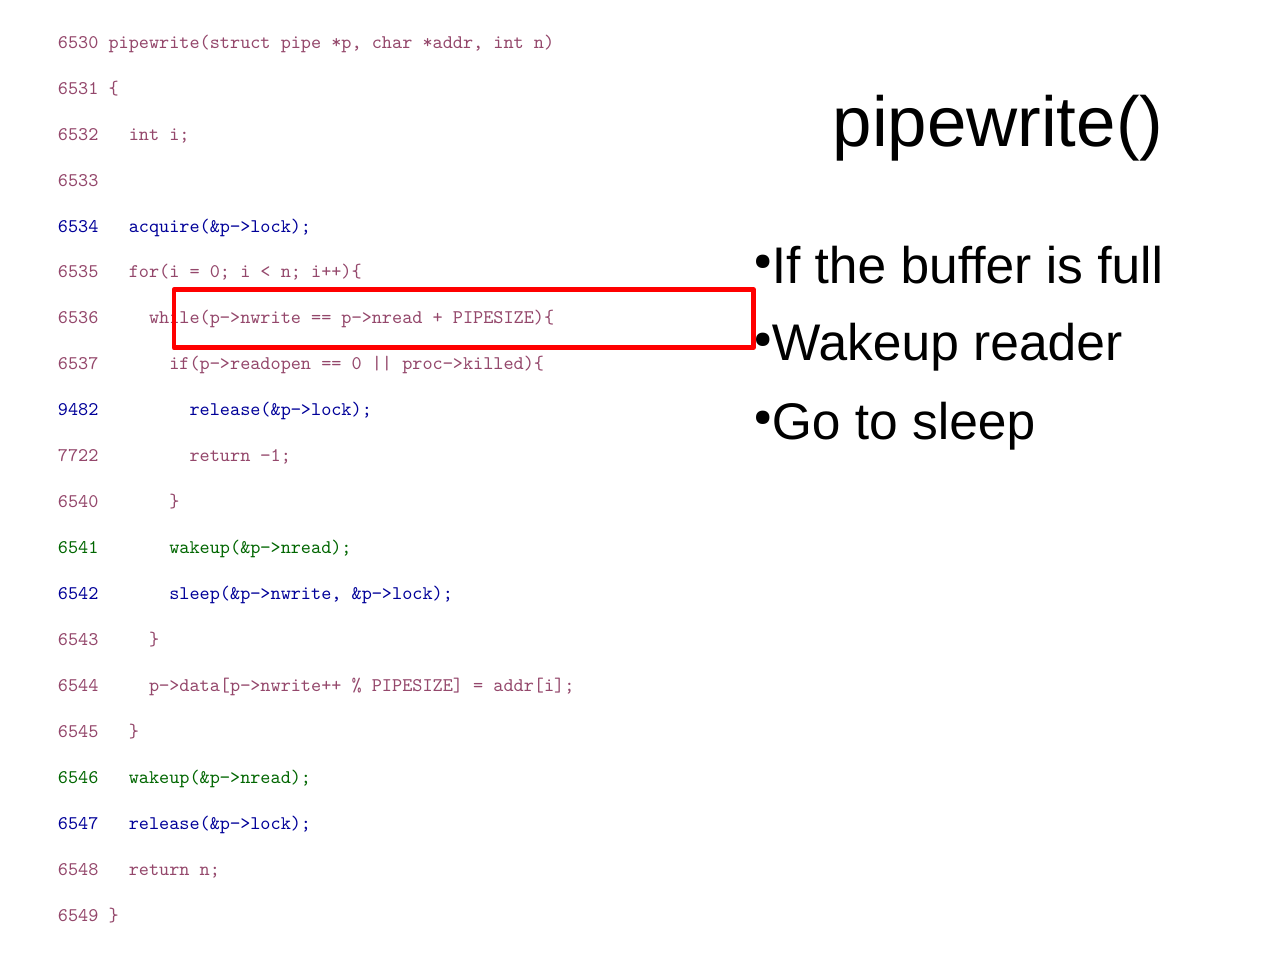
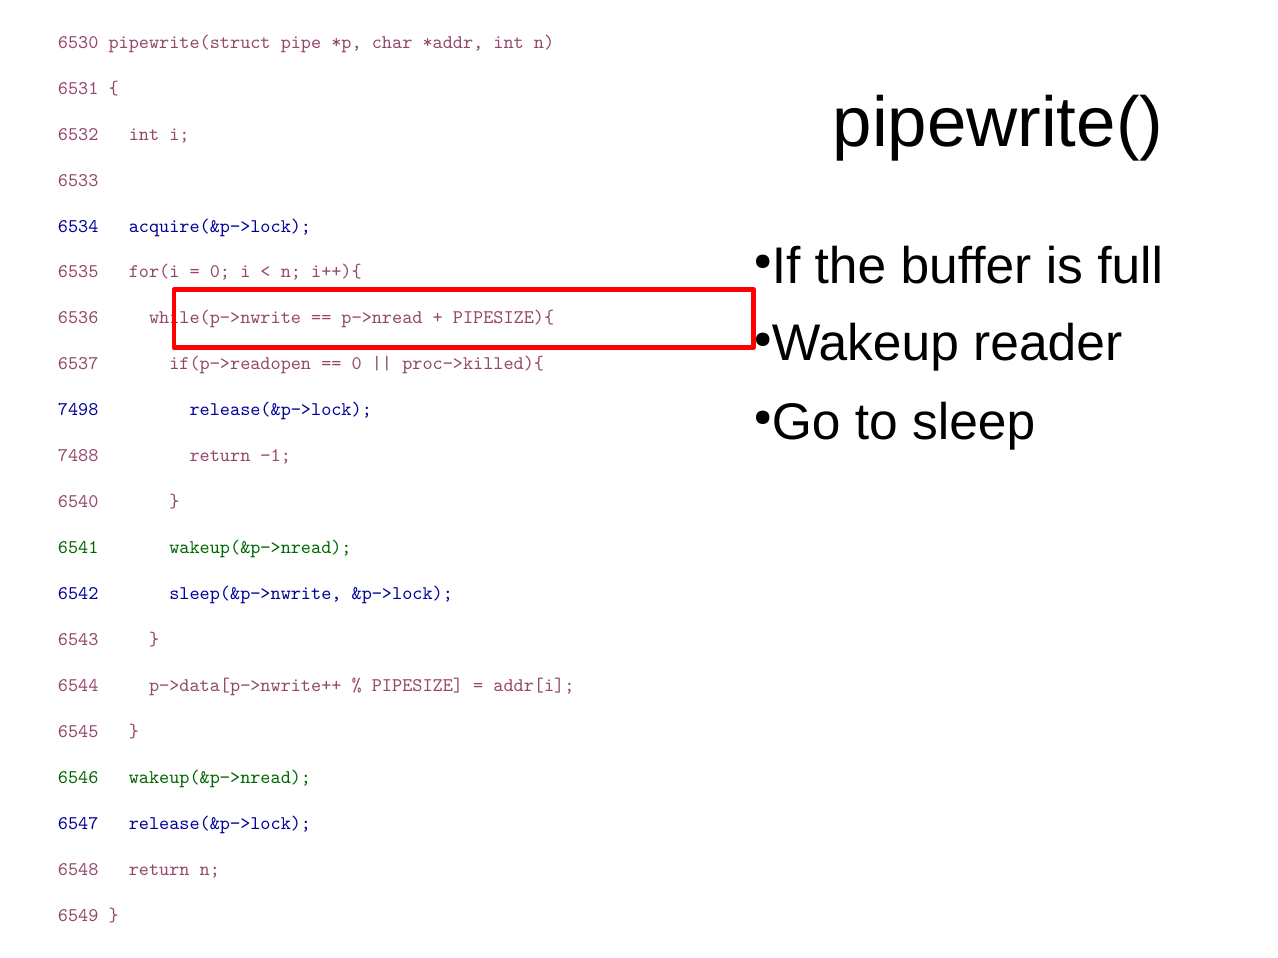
9482: 9482 -> 7498 (78, 410)
7722: 7722 -> 7488 (78, 456)
